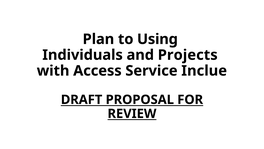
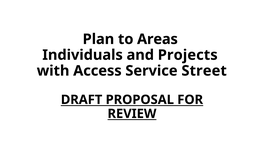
Using: Using -> Areas (157, 39)
Inclue: Inclue -> Street (204, 71)
